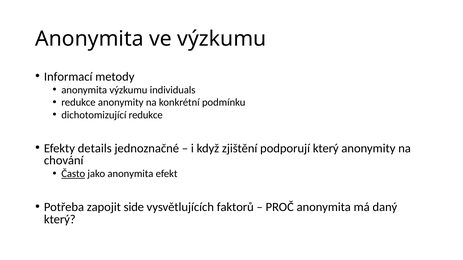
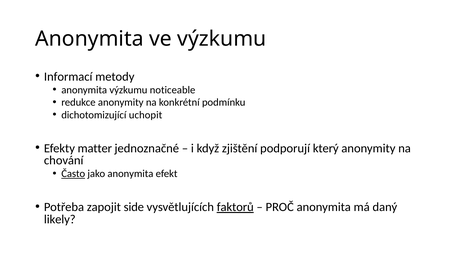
individuals: individuals -> noticeable (173, 90)
dichotomizující redukce: redukce -> uchopit (146, 115)
details: details -> matter (95, 148)
faktorů underline: none -> present (235, 207)
který: který -> likely (60, 220)
